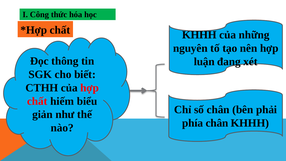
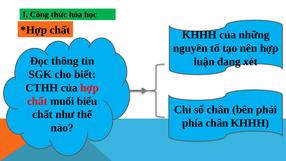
hiếm: hiếm -> muối (62, 101)
giản: giản -> chất (42, 114)
